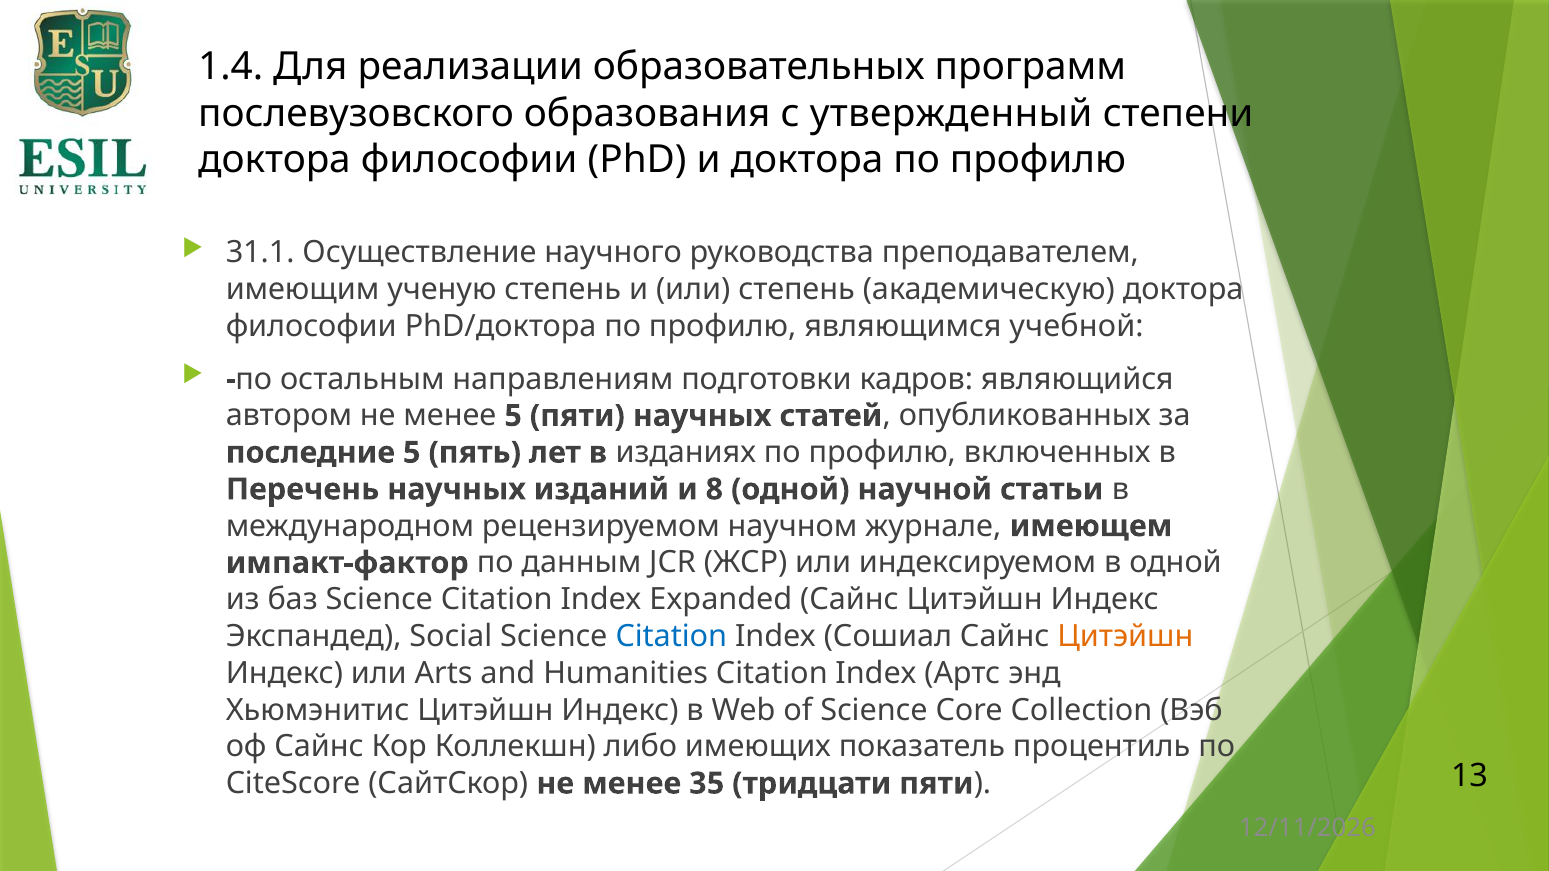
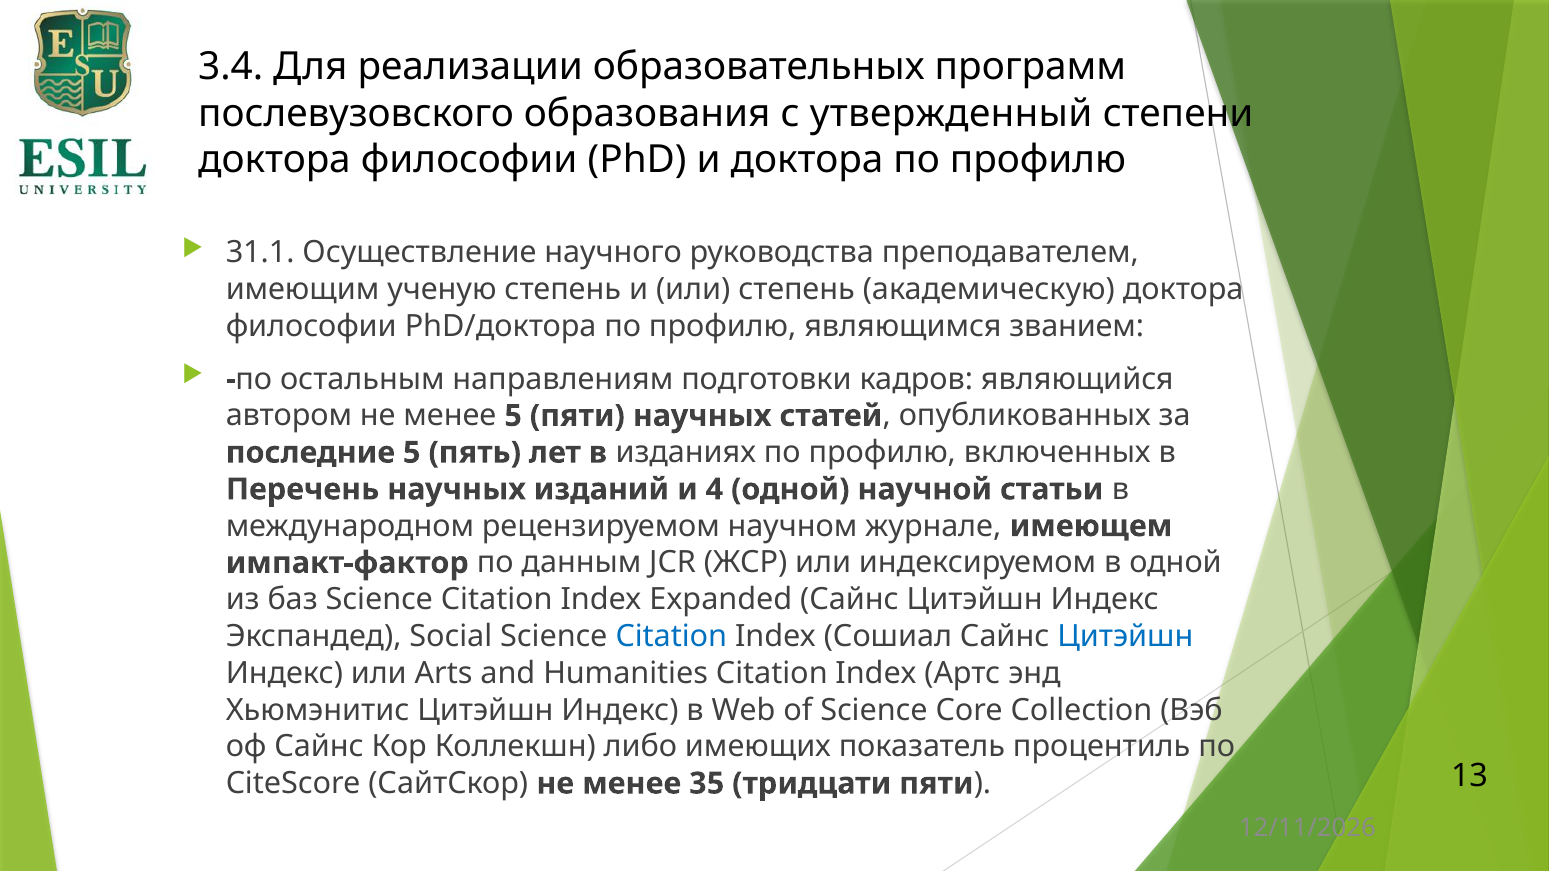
1.4: 1.4 -> 3.4 (231, 67)
учебной: учебной -> званием (1077, 326)
8: 8 -> 4 (714, 490)
Цитэйшн colour: orange -> blue (1125, 637)
